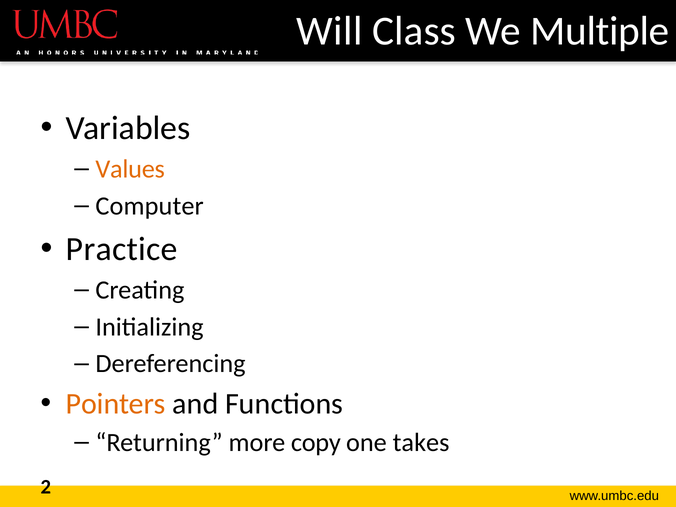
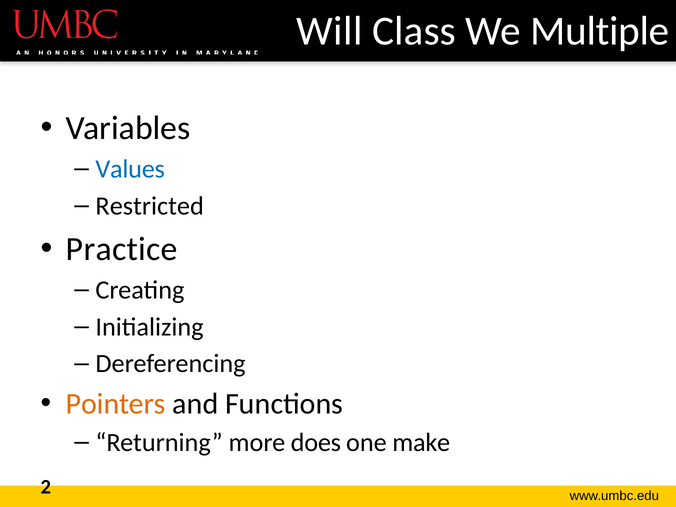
Values colour: orange -> blue (130, 169)
Computer: Computer -> Restricted (150, 206)
copy: copy -> does (316, 443)
takes: takes -> make (421, 443)
